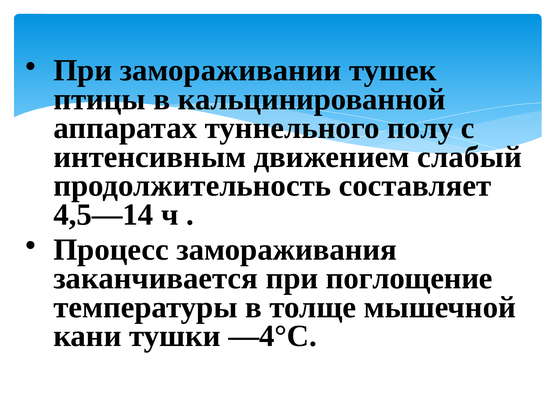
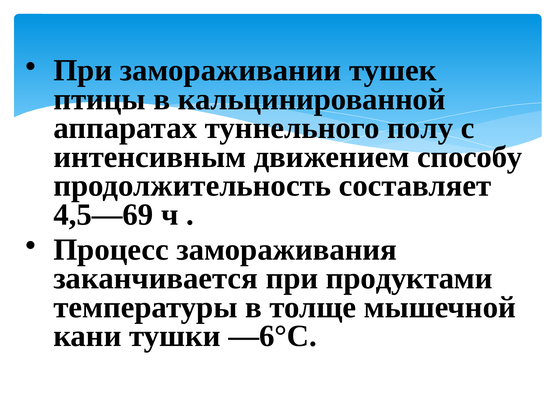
слабый: слабый -> способу (470, 157)
4,5―14: 4,5―14 -> 4,5―69 (103, 215)
поглощение: поглощение -> продуктами (409, 279)
―4°С: ―4°С -> ―6°С (273, 336)
